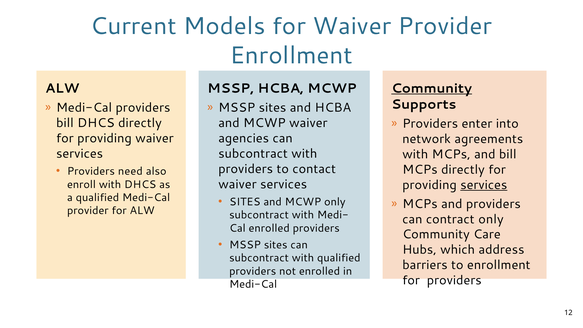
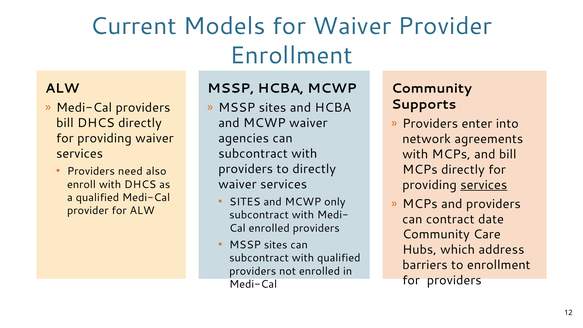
Community underline: present -> none (432, 88)
to contact: contact -> directly (314, 169)
contract only: only -> date (491, 219)
